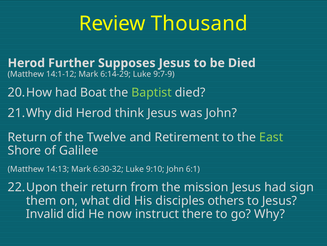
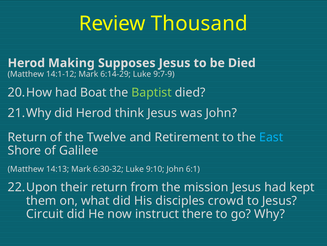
Further: Further -> Making (71, 63)
East colour: light green -> light blue (271, 137)
sign: sign -> kept (302, 187)
others: others -> crowd (226, 200)
Invalid: Invalid -> Circuit (45, 213)
